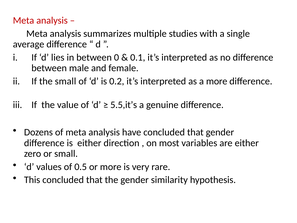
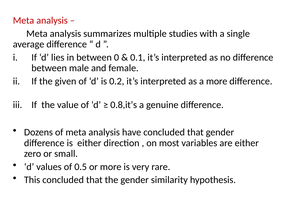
the small: small -> given (66, 81)
5.5,it’s: 5.5,it’s -> 0.8,it’s (124, 105)
